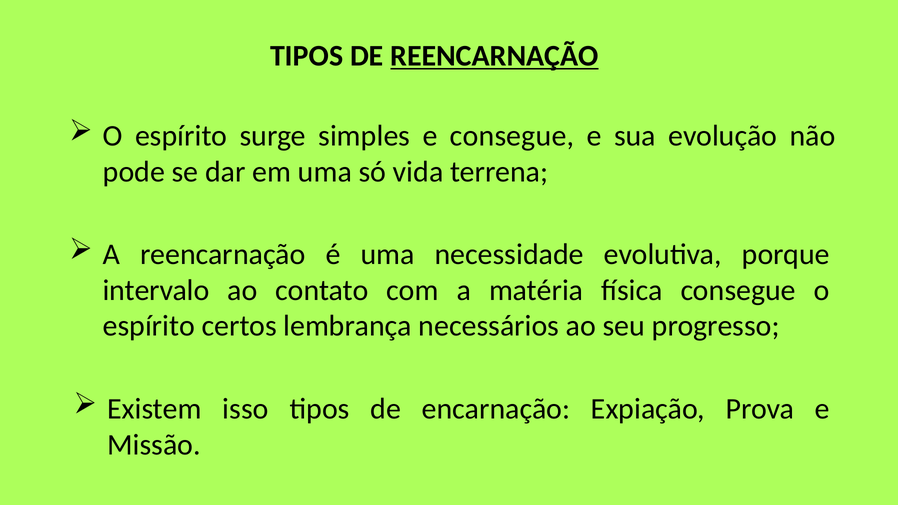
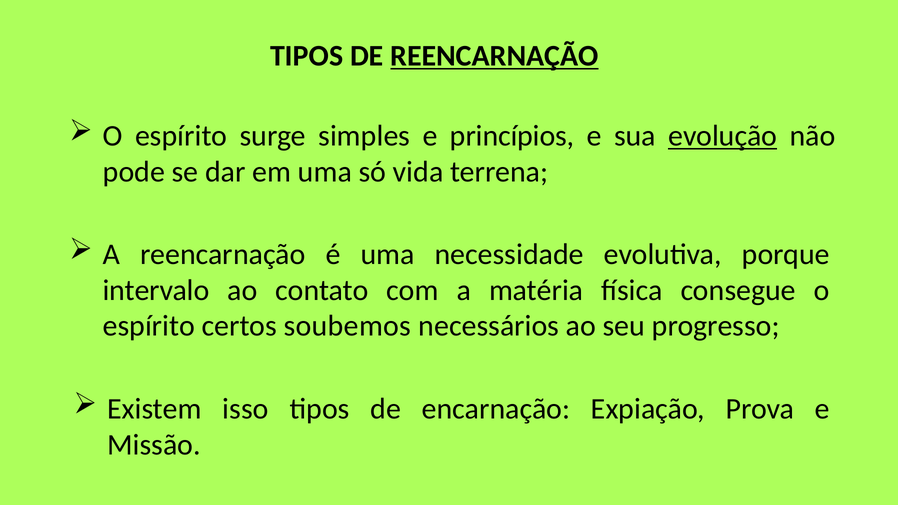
e consegue: consegue -> princípios (512, 136)
evolução underline: none -> present (723, 136)
lembrança: lembrança -> soubemos (347, 326)
